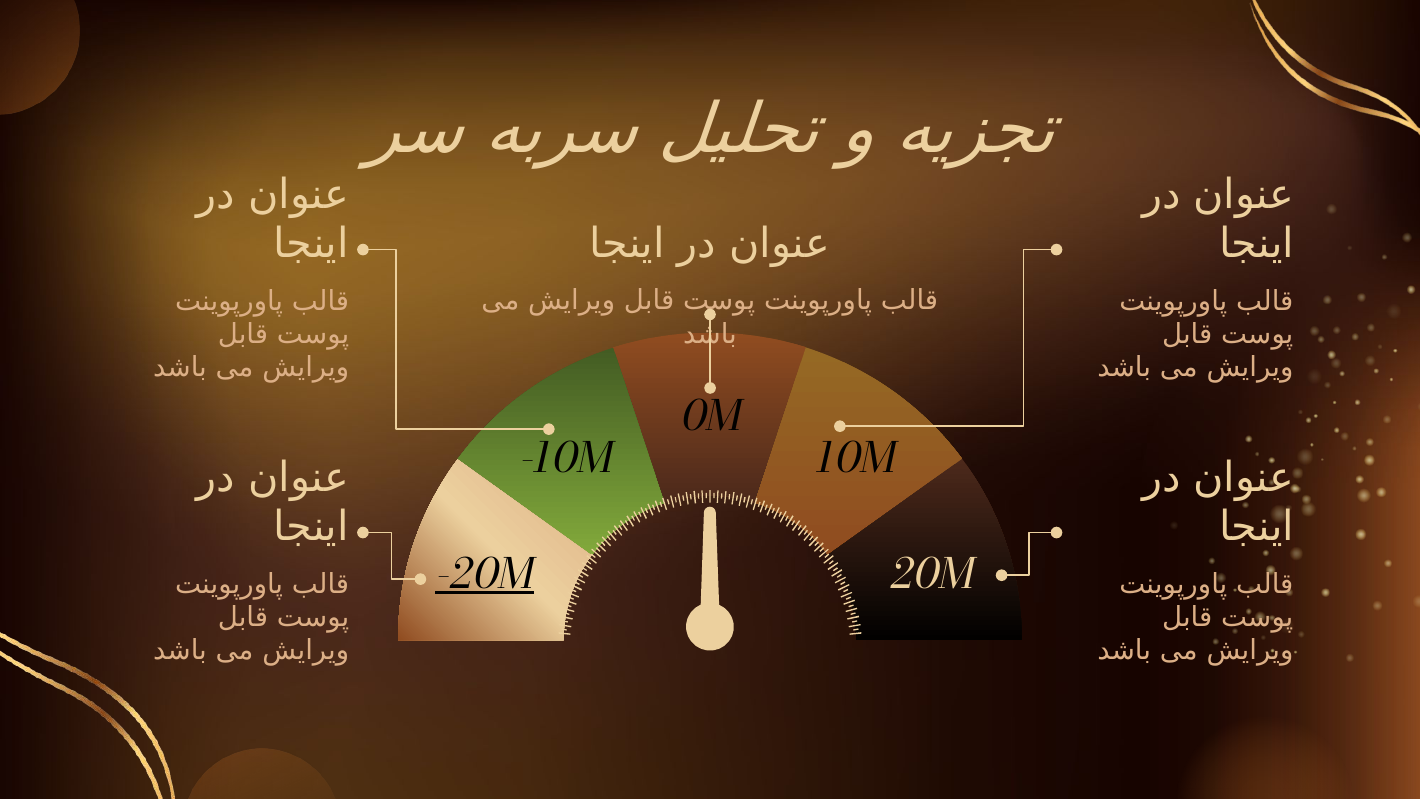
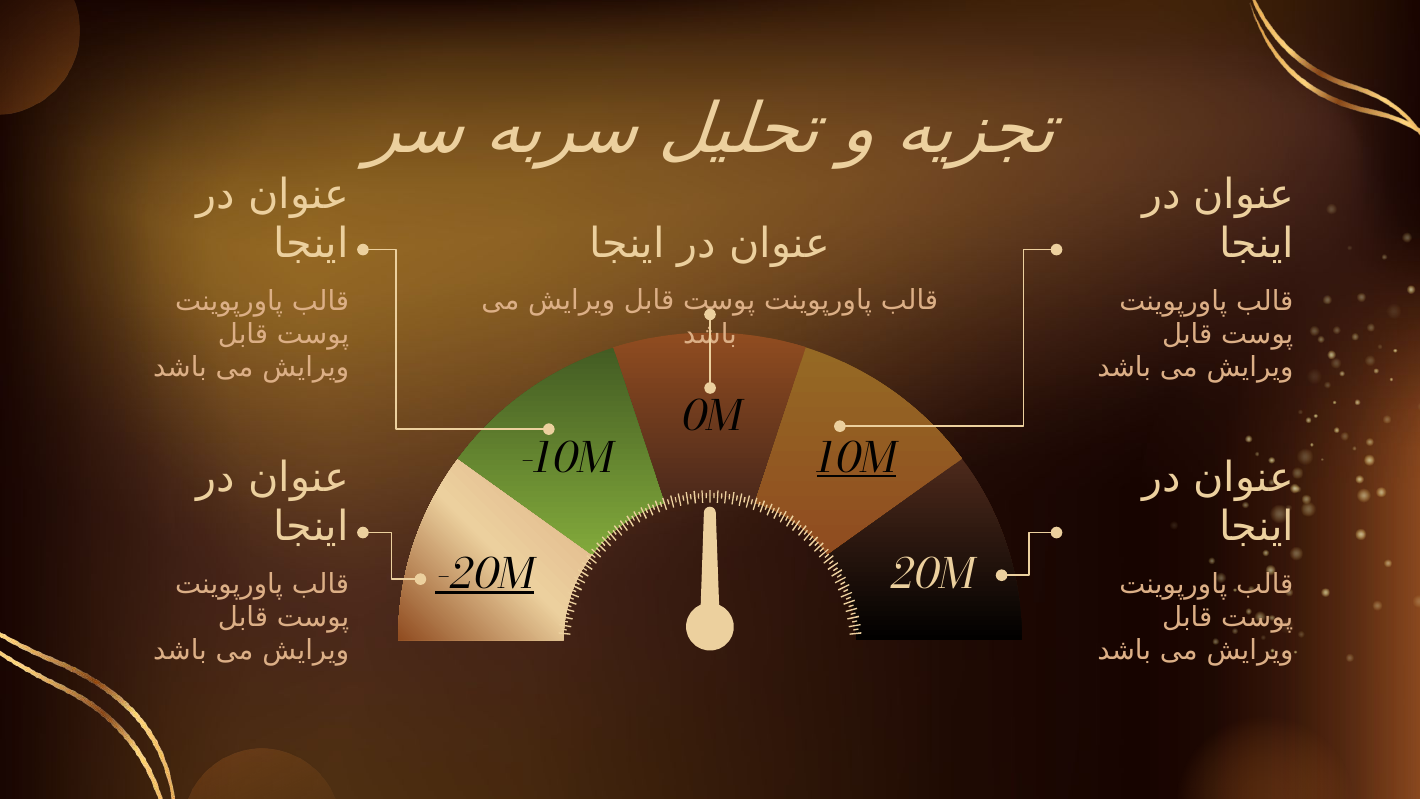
10M underline: none -> present (856, 458)
